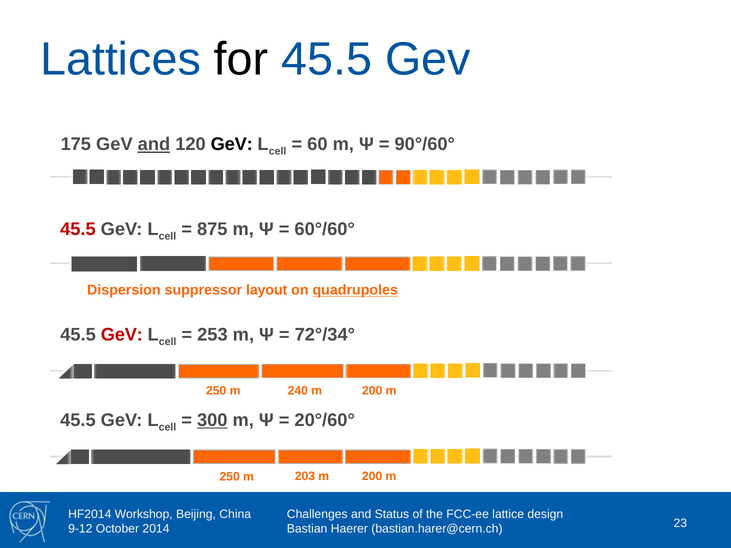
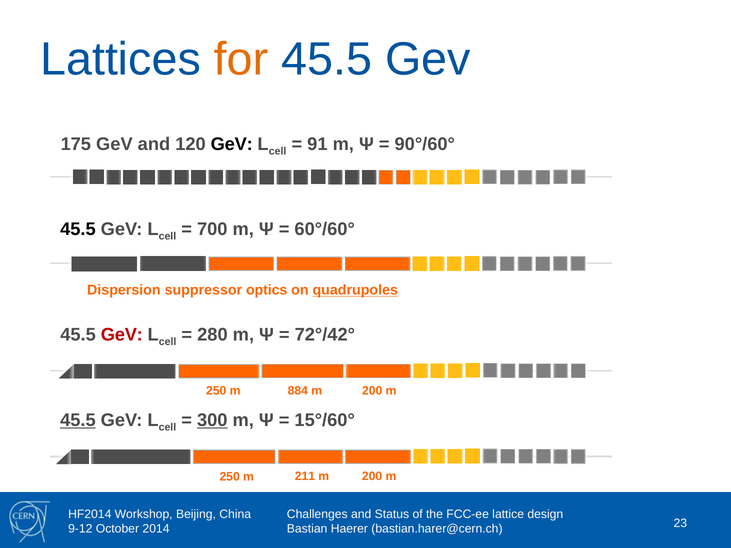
for colour: black -> orange (241, 59)
and underline: present -> none (154, 144)
60: 60 -> 91 (317, 144)
45.5 colour: red -> black (78, 229)
875: 875 -> 700 (212, 229)
layout: layout -> optics (267, 290)
253: 253 -> 280 (212, 335)
72°/34°: 72°/34° -> 72°/42° (325, 335)
240: 240 -> 884 (298, 391)
45.5 underline: none -> present (78, 421)
20°/60°: 20°/60° -> 15°/60° (325, 421)
203: 203 -> 211 (305, 476)
